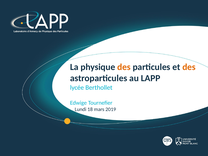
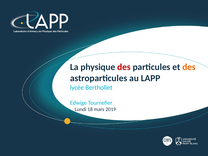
des colour: orange -> red (124, 67)
